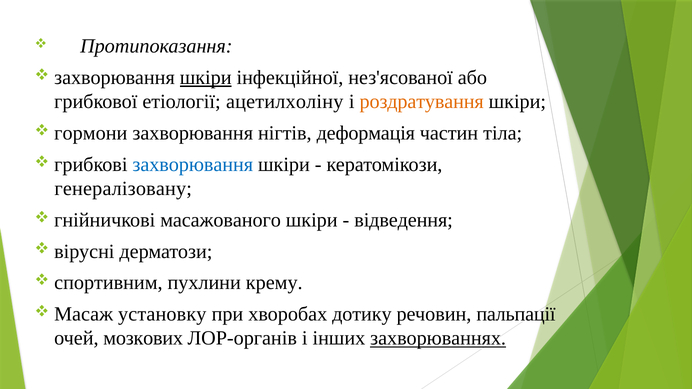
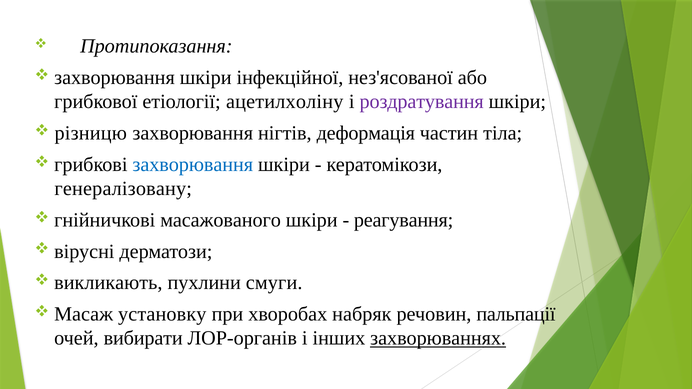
шкіри underline: present -> none (206, 78)
роздратування colour: orange -> purple (422, 102)
гормони: гормони -> різницю (91, 133)
відведення: відведення -> реагування (404, 220)
спортивним: спортивним -> викликають (108, 283)
крему: крему -> смуги (274, 283)
дотику: дотику -> набряк (362, 314)
мозкових: мозкових -> вибирати (143, 339)
